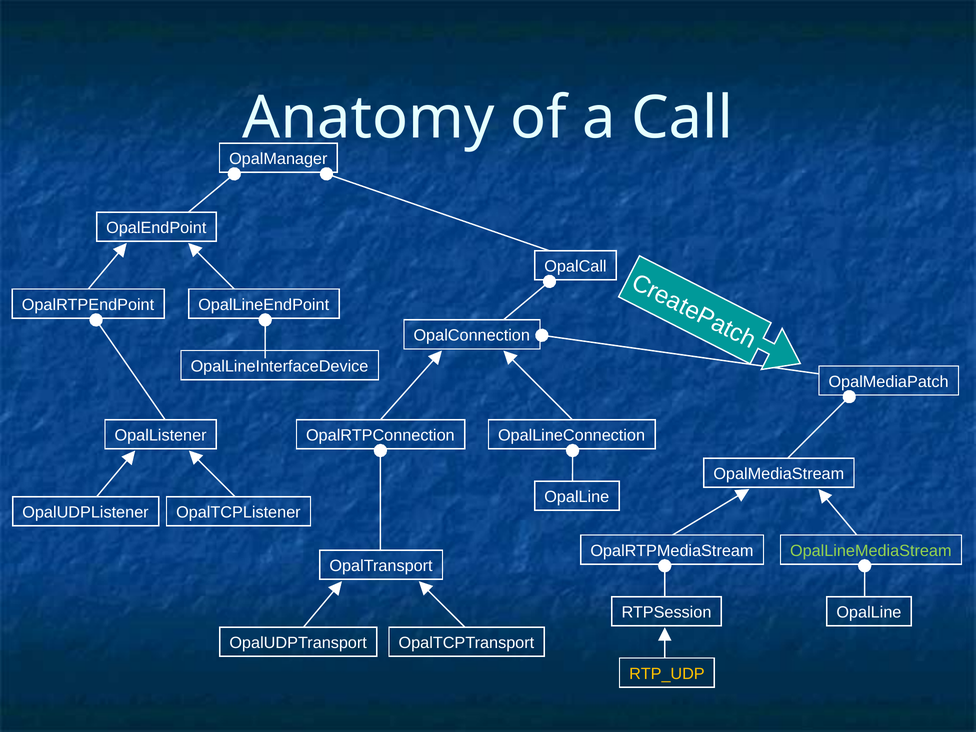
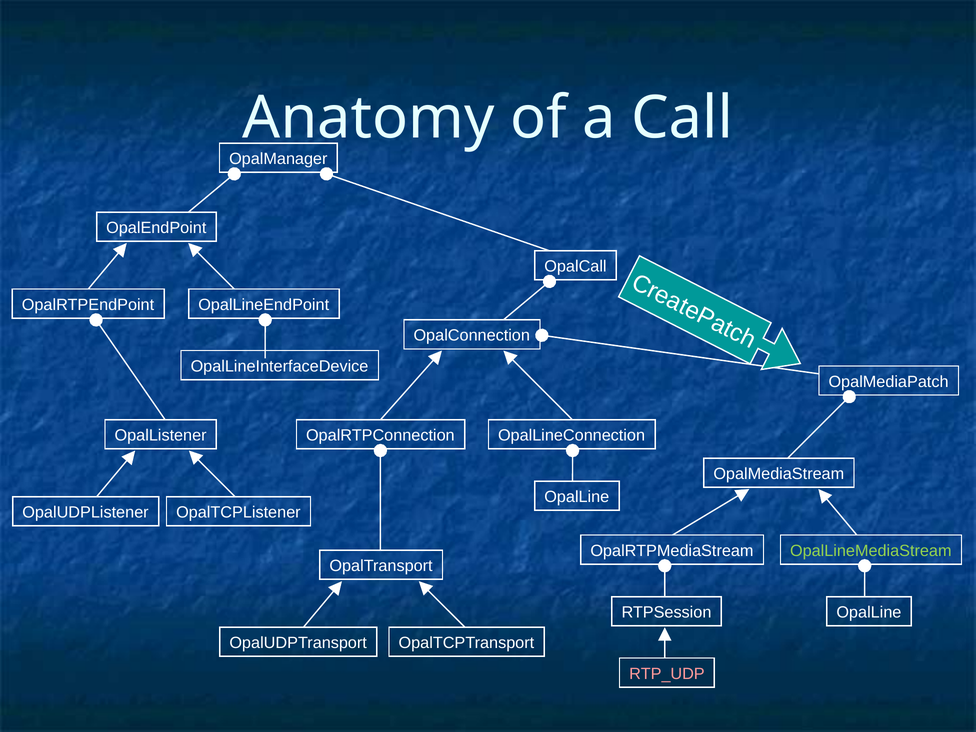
RTP_UDP colour: yellow -> pink (667, 674)
